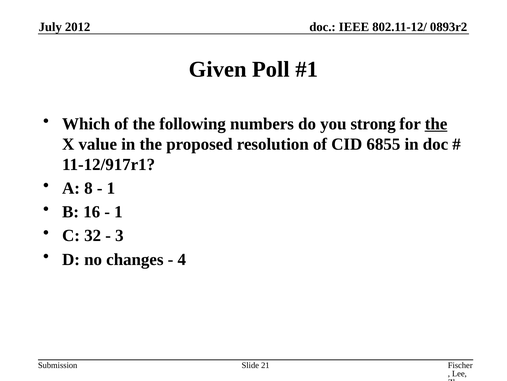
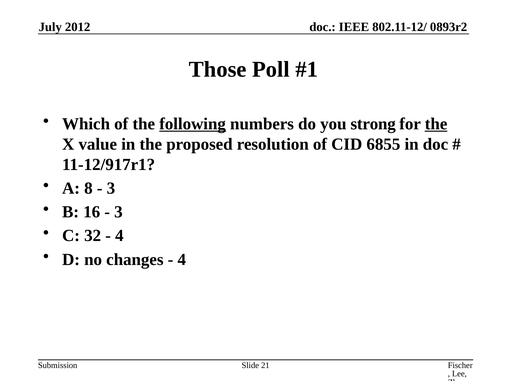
Given: Given -> Those (218, 69)
following underline: none -> present (193, 124)
1: 1 -> 3 (111, 188)
1: 1 -> 3 (118, 212)
3: 3 -> 4 (119, 235)
